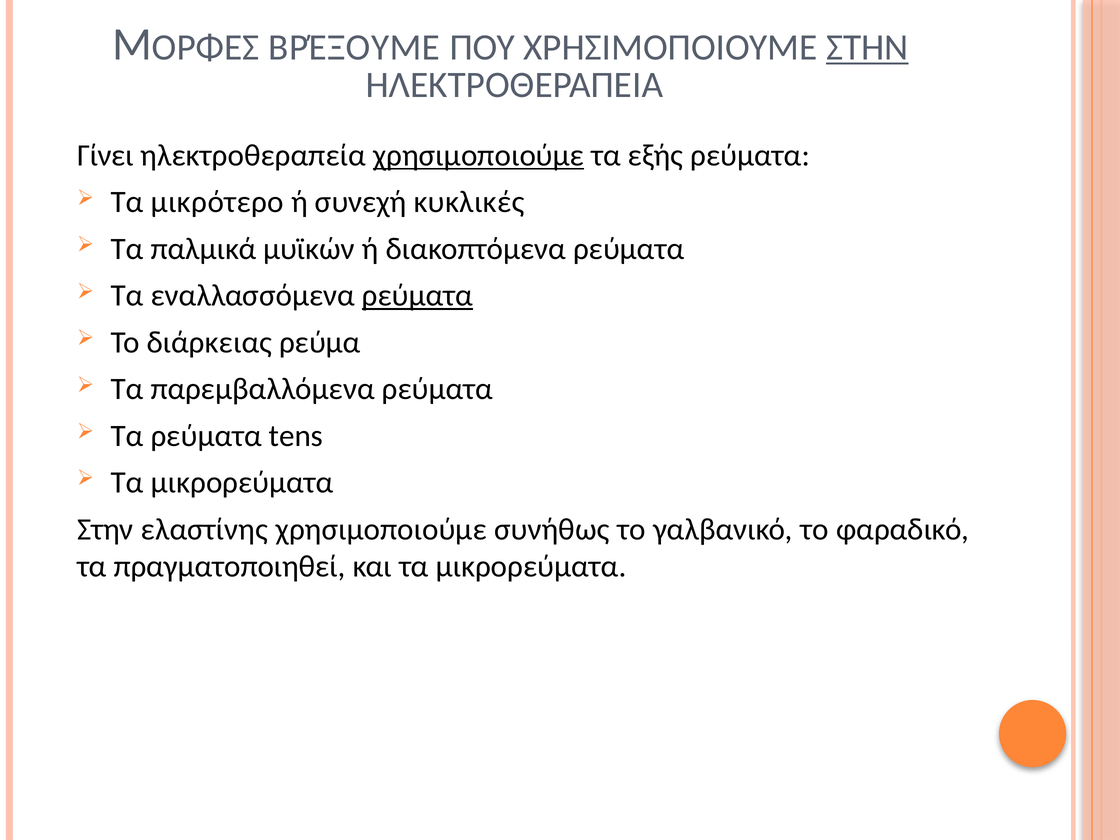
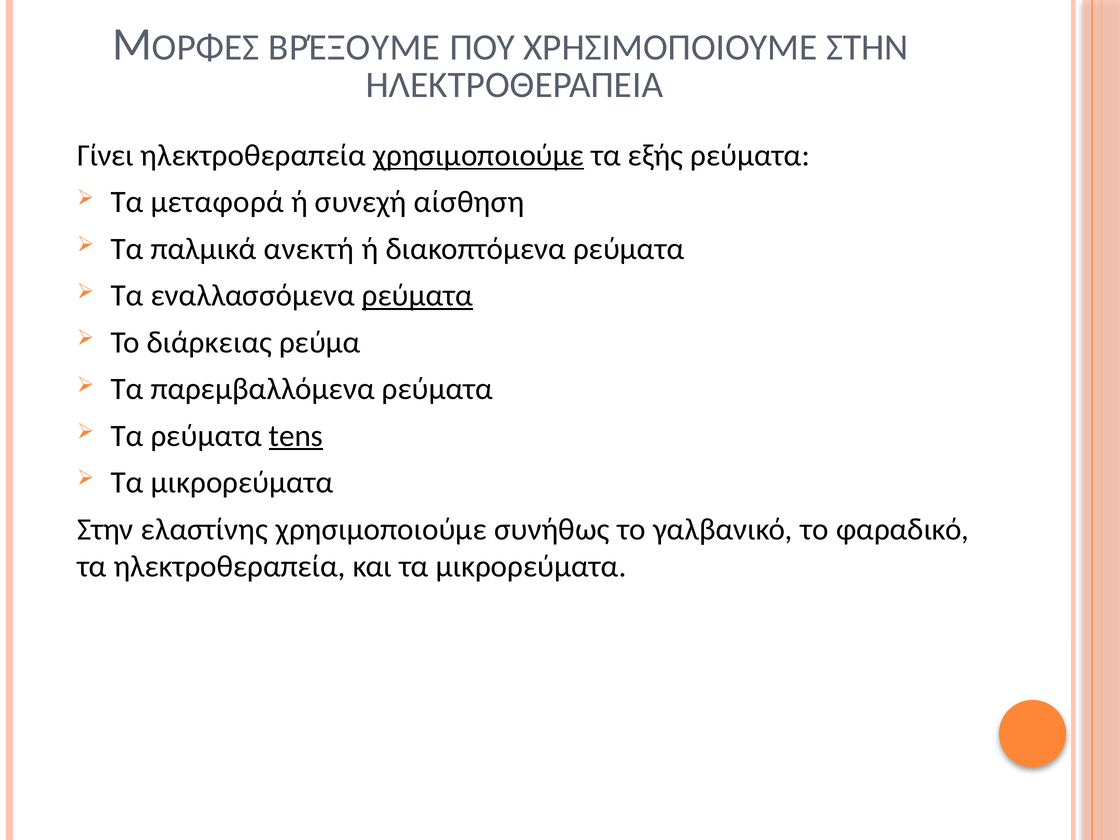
ΣΤΗΝ underline: present -> none (867, 47)
μικρότερο: μικρότερο -> μεταφορά (217, 202)
κυκλικές: κυκλικές -> αίσθηση (469, 202)
μυϊκών: μυϊκών -> ανεκτή (309, 249)
tens underline: none -> present (296, 436)
τα πραγματοποιηθεί: πραγματοποιηθεί -> ηλεκτροθεραπεία (230, 567)
